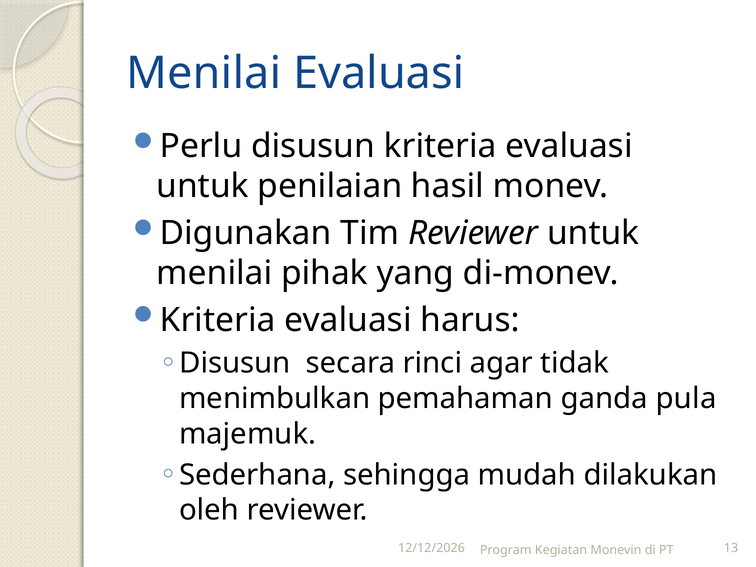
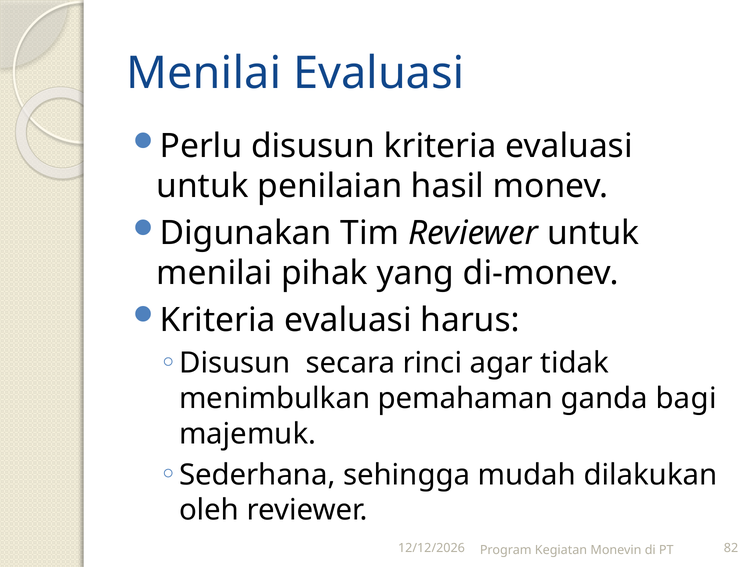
pula: pula -> bagi (686, 399)
13: 13 -> 82 (731, 548)
